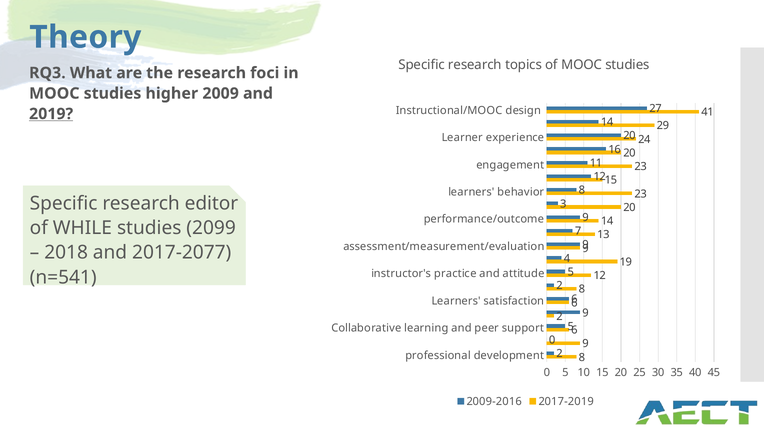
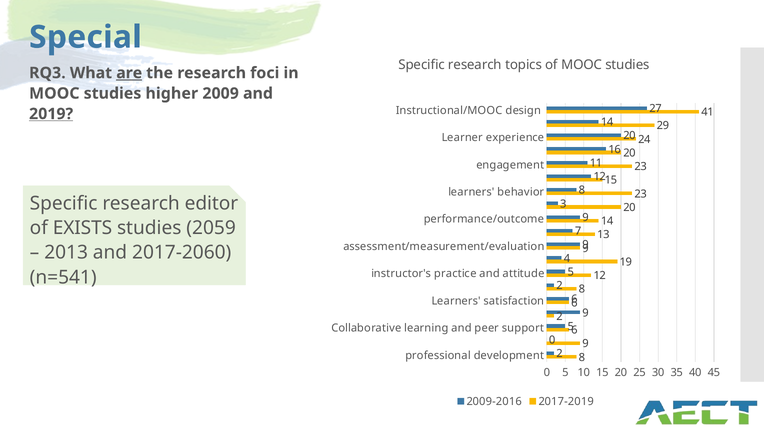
Theory: Theory -> Special (85, 37)
are underline: none -> present (129, 73)
WHILE: WHILE -> EXISTS (82, 228)
2099: 2099 -> 2059 (211, 228)
2018: 2018 -> 2013 (66, 253)
2017-2077: 2017-2077 -> 2017-2060 (182, 253)
